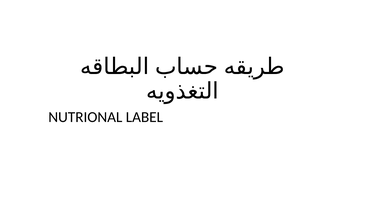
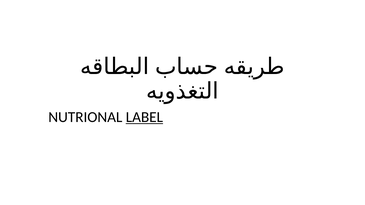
LABEL underline: none -> present (144, 117)
